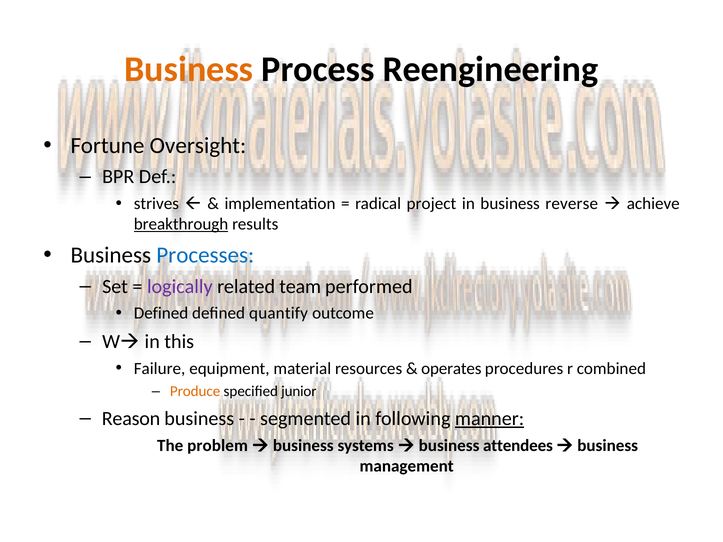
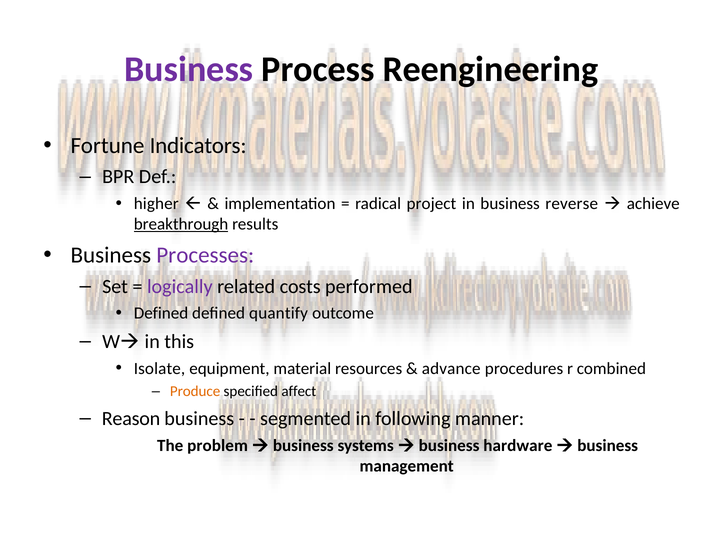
Business colour: orange -> purple (189, 69)
Oversight: Oversight -> Indicators (198, 146)
strives: strives -> higher (156, 204)
Processes colour: blue -> purple (205, 255)
team: team -> costs (300, 287)
Failure: Failure -> Isolate (159, 369)
operates: operates -> advance (451, 369)
junior: junior -> affect (299, 392)
manner underline: present -> none (490, 419)
attendees: attendees -> hardware (518, 446)
